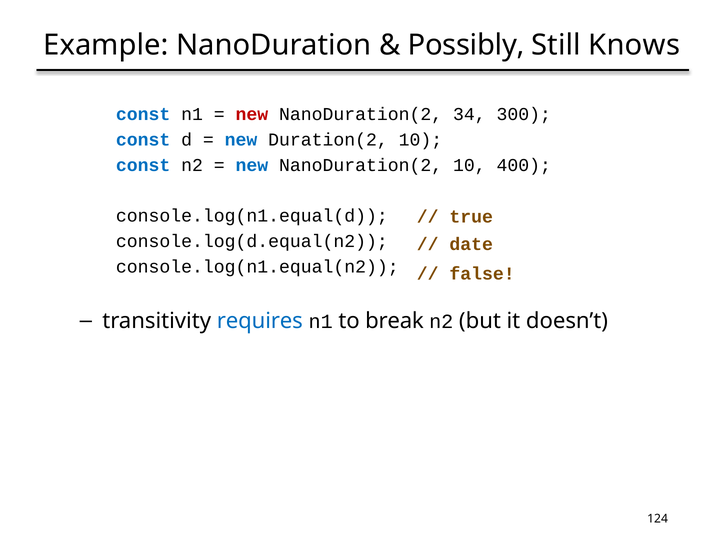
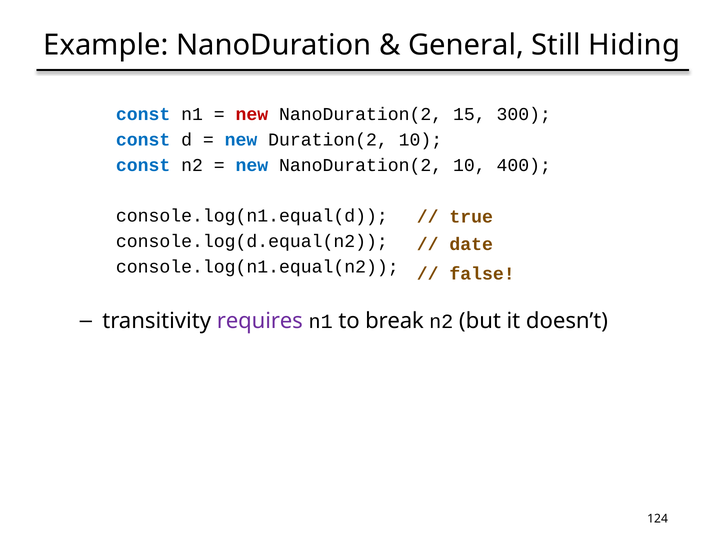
Possibly: Possibly -> General (466, 45)
Knows: Knows -> Hiding (634, 45)
34: 34 -> 15 (469, 114)
requires colour: blue -> purple (260, 321)
